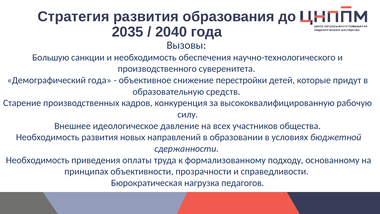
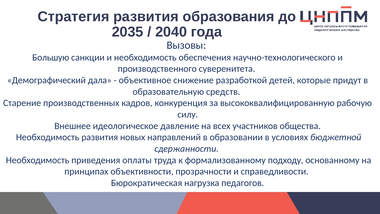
Демографический года: года -> дала (100, 80)
перестройки: перестройки -> разработкой (241, 80)
